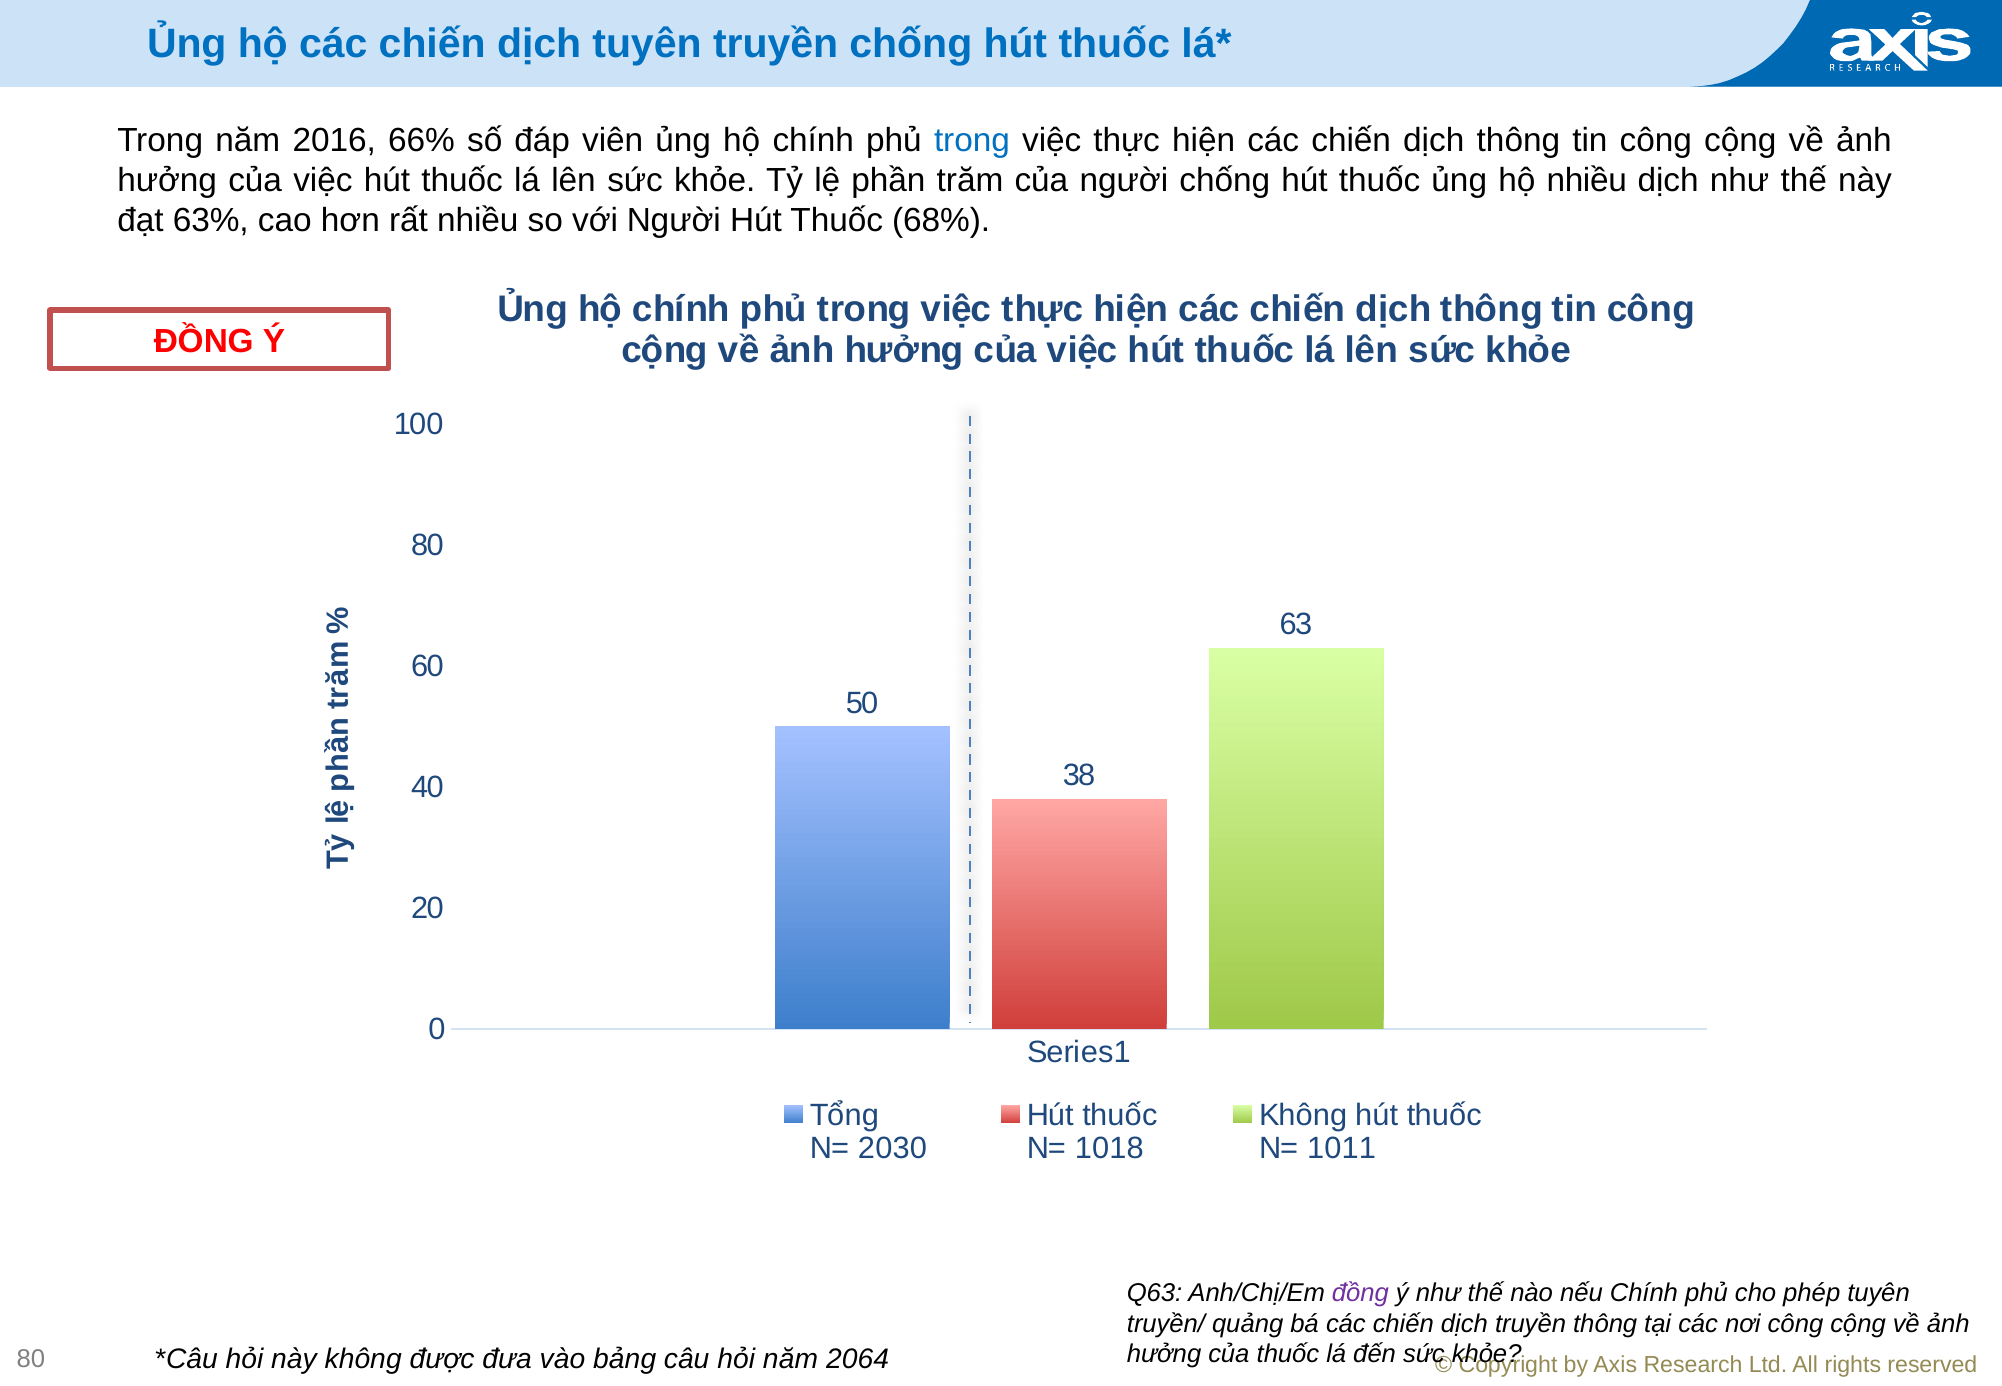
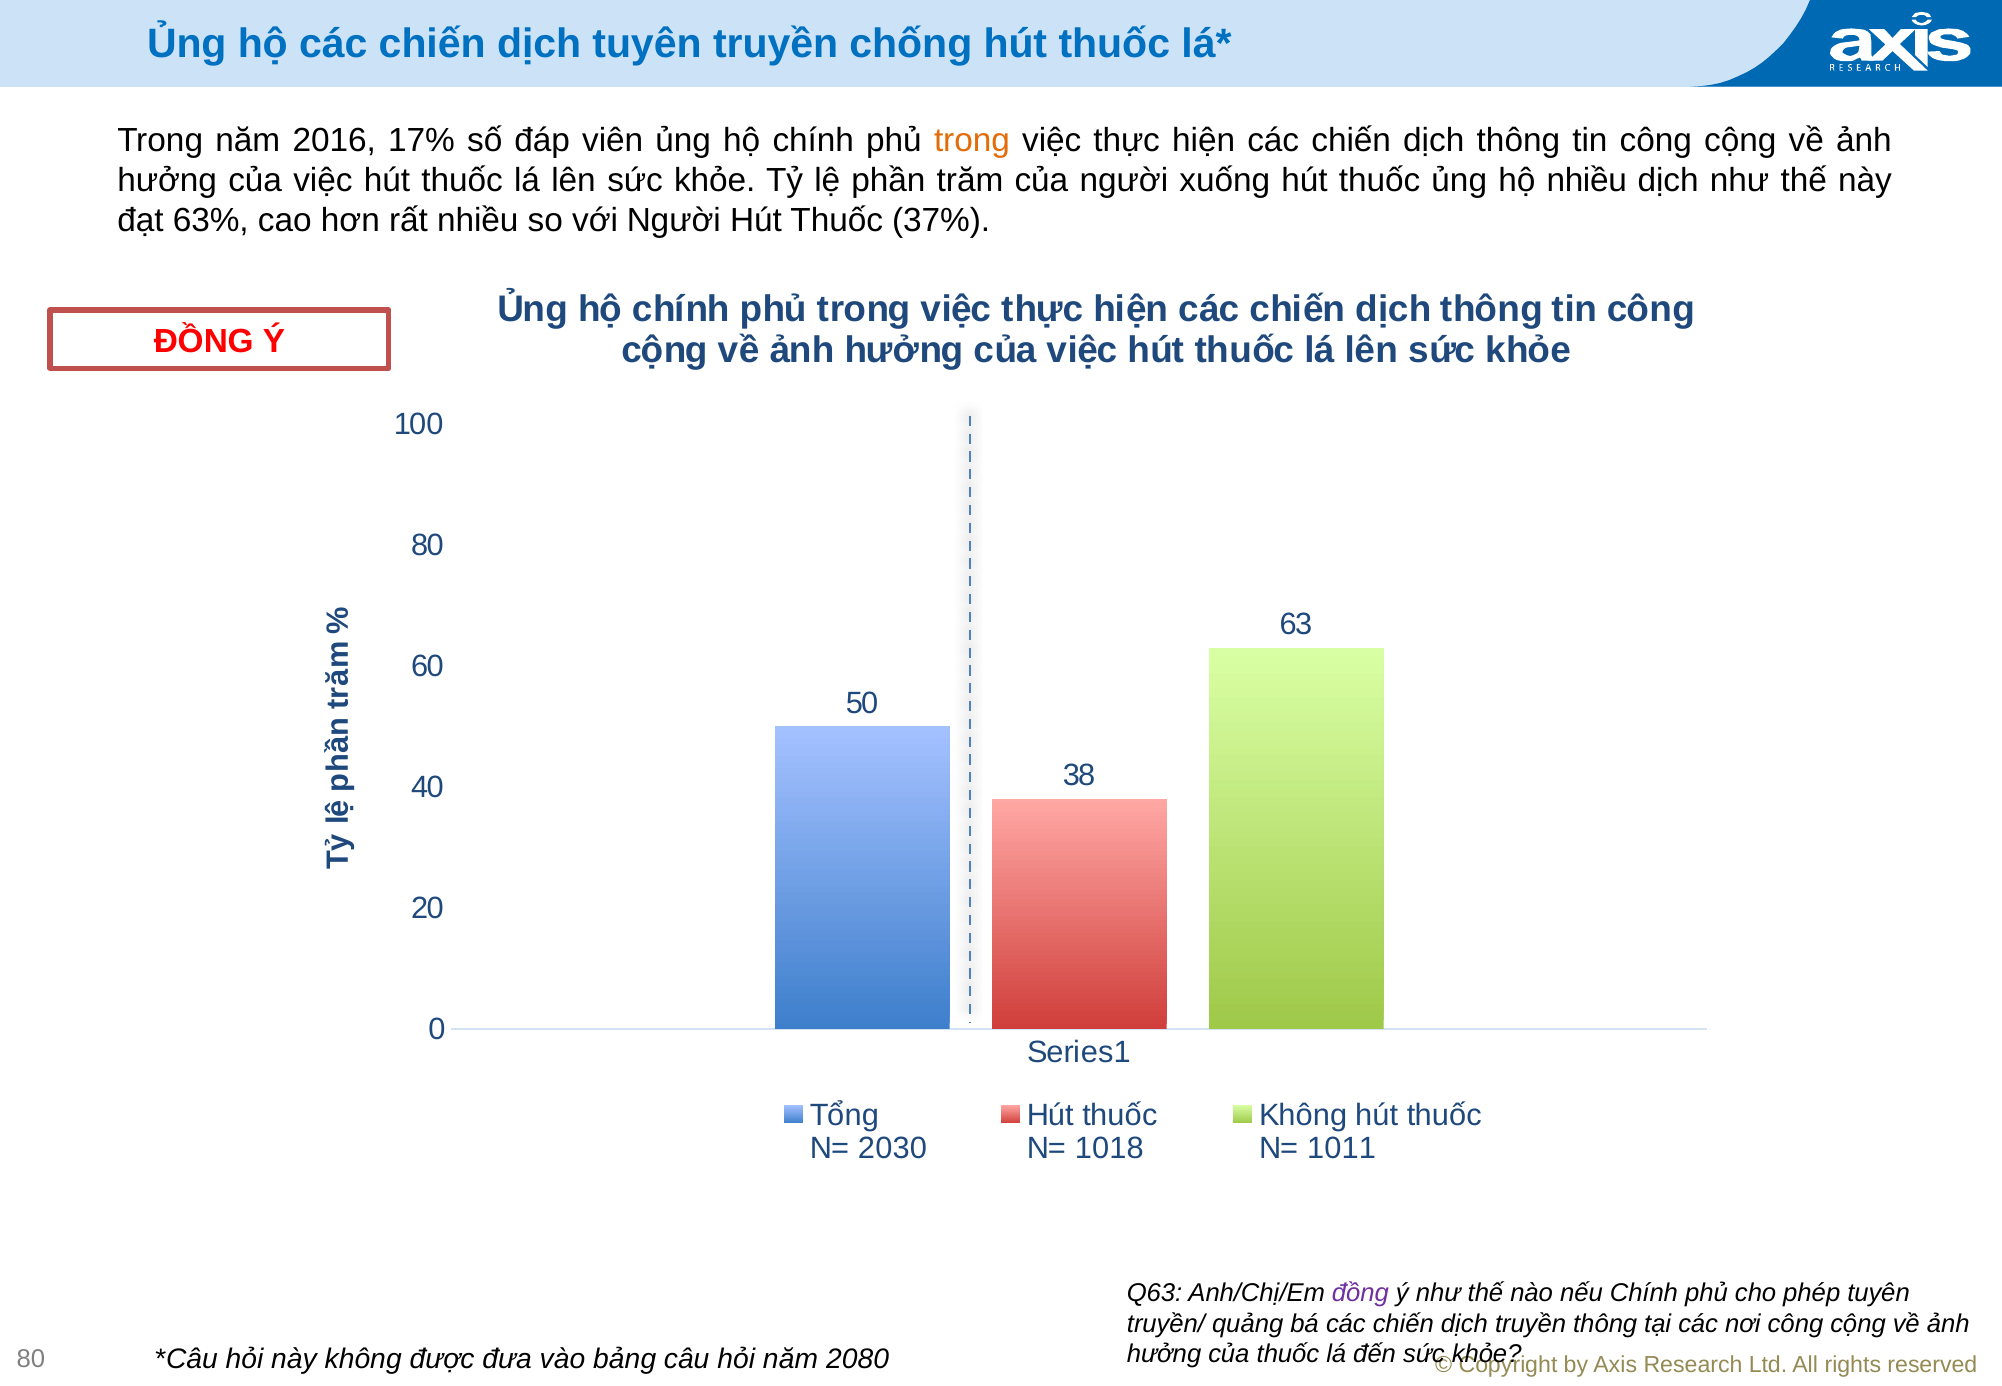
66%: 66% -> 17% (422, 140)
trong colour: blue -> orange (972, 140)
người chống: chống -> xuống (1225, 180)
68%: 68% -> 37% (941, 220)
2064: 2064 -> 2080 (858, 1359)
